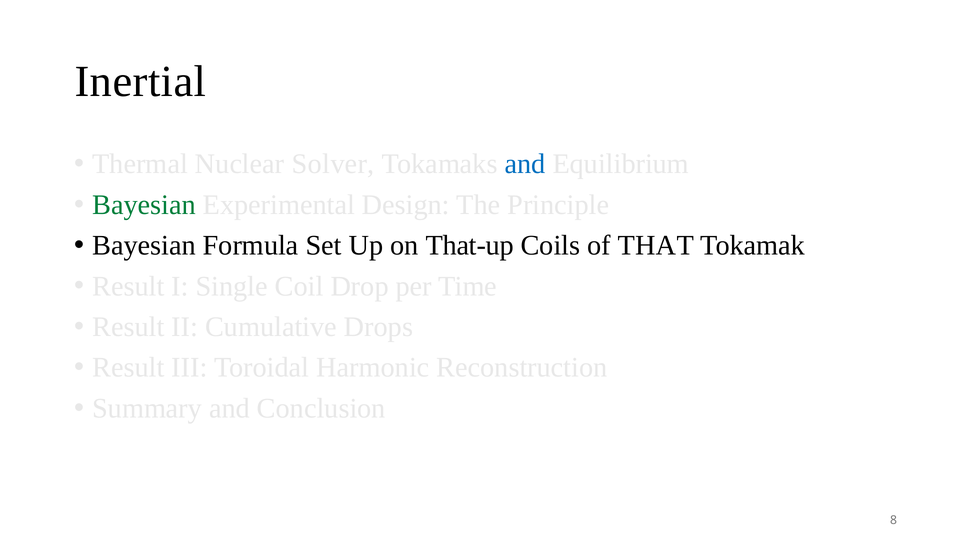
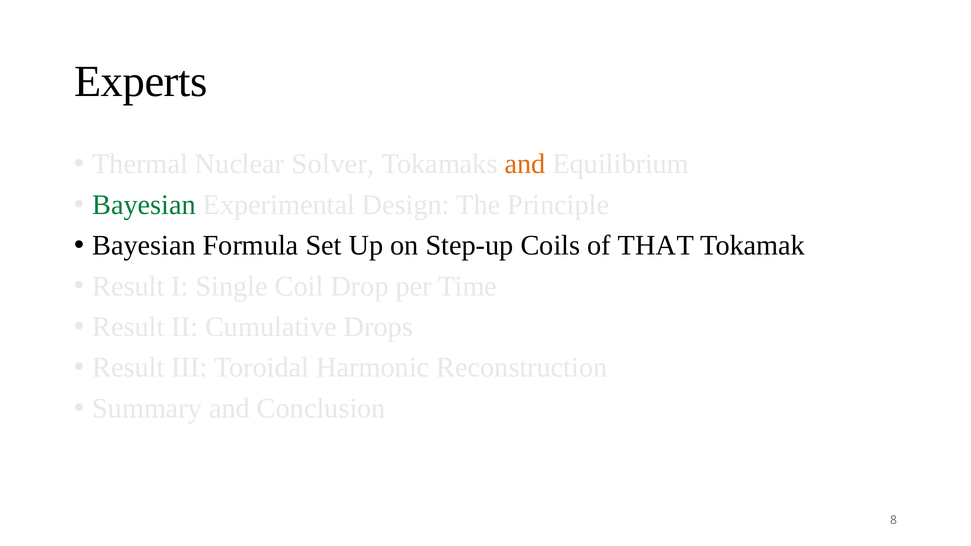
Inertial: Inertial -> Experts (141, 82)
and colour: blue -> orange (525, 164)
That-up: That-up -> Step-up (470, 246)
